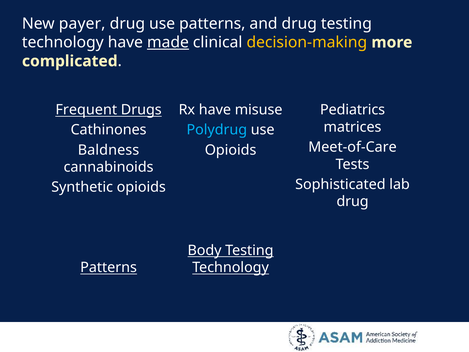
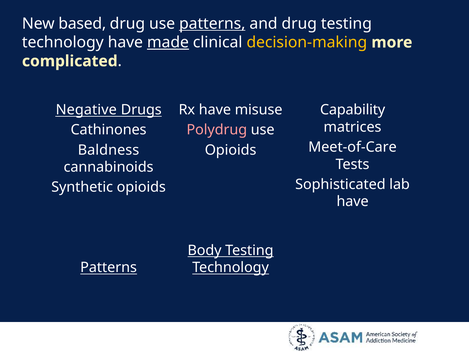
payer: payer -> based (82, 24)
patterns underline: none -> present (212, 24)
Frequent: Frequent -> Negative (86, 110)
Pediatrics: Pediatrics -> Capability (353, 110)
Polydrug colour: light blue -> pink (217, 130)
drug: drug -> have (353, 201)
